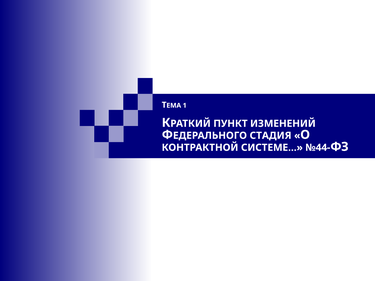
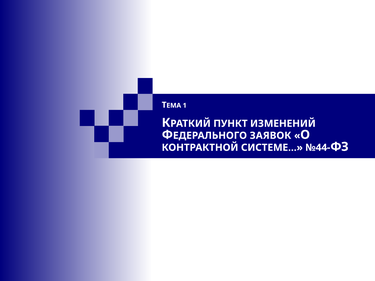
СТАДИЯ: СТАДИЯ -> ЗАЯВОК (271, 136)
